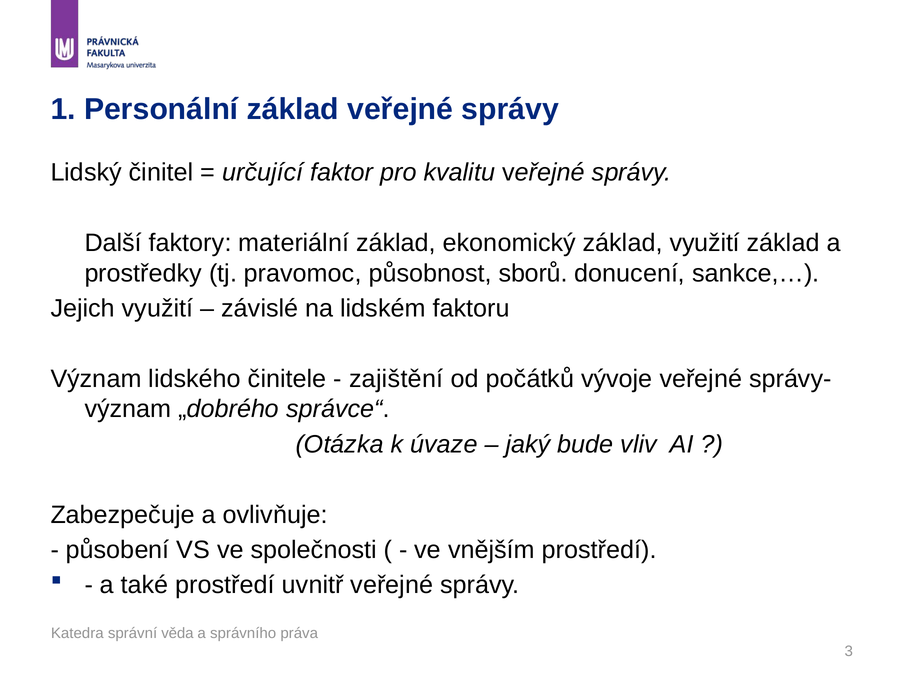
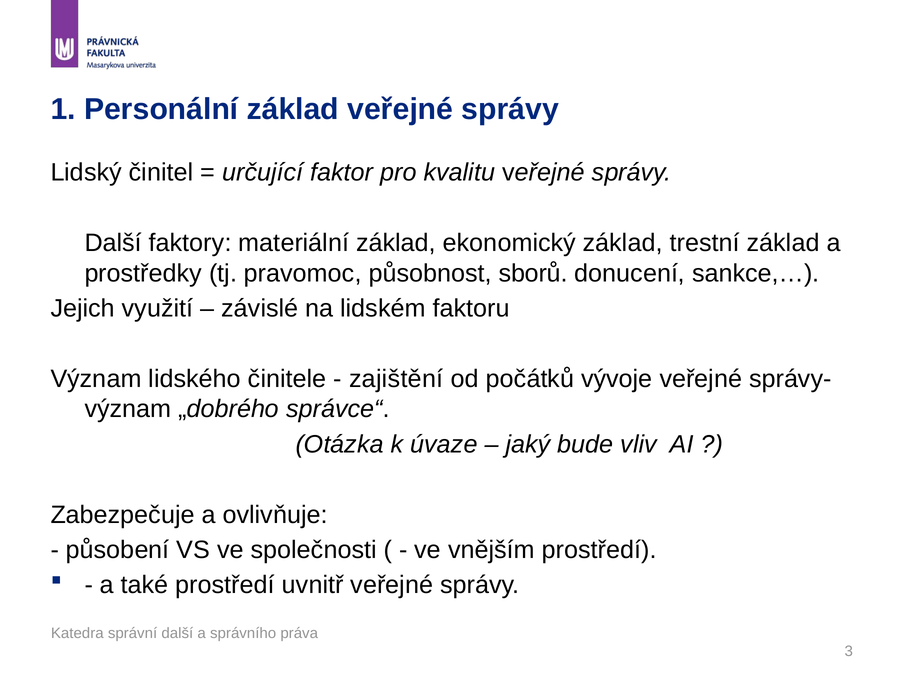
základ využití: využití -> trestní (705, 243)
správní věda: věda -> další (177, 634)
